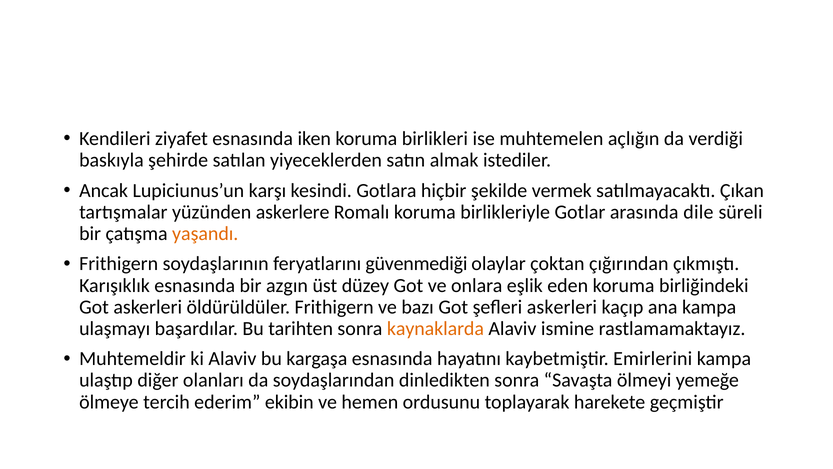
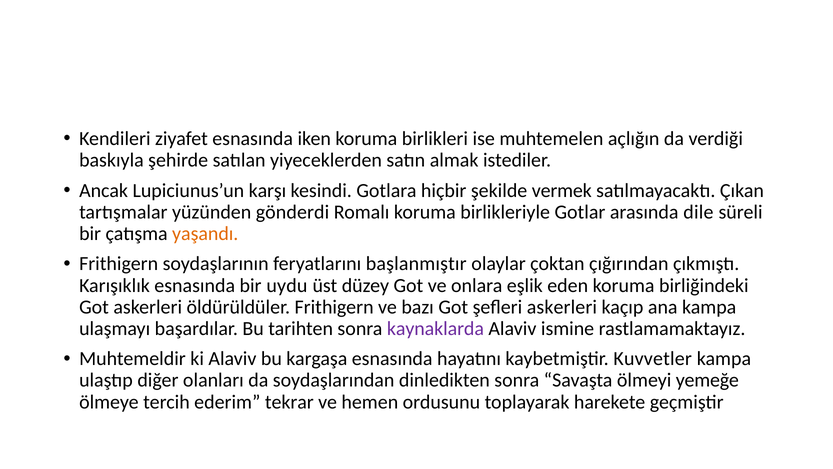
askerlere: askerlere -> gönderdi (292, 212)
güvenmediği: güvenmediği -> başlanmıştır (416, 264)
azgın: azgın -> uydu (287, 285)
kaynaklarda colour: orange -> purple (435, 328)
Emirlerini: Emirlerini -> Kuvvetler (653, 358)
ekibin: ekibin -> tekrar (289, 402)
